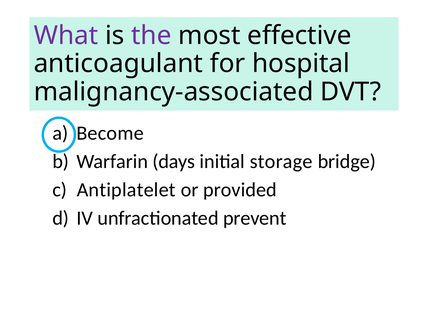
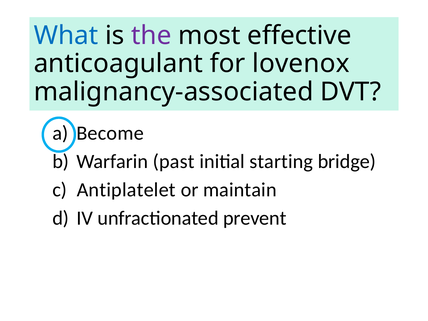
What colour: purple -> blue (66, 35)
hospital: hospital -> lovenox (301, 64)
days: days -> past (174, 162)
storage: storage -> starting (281, 162)
provided: provided -> maintain (240, 190)
